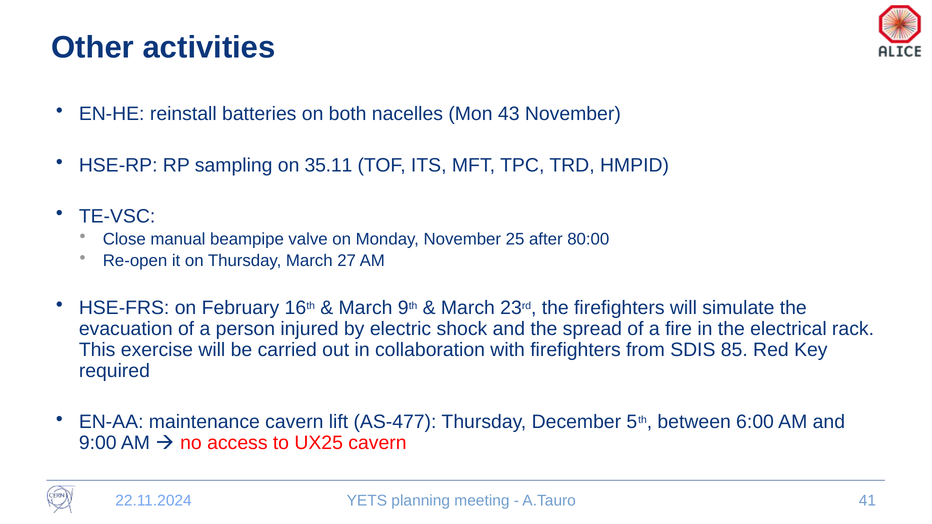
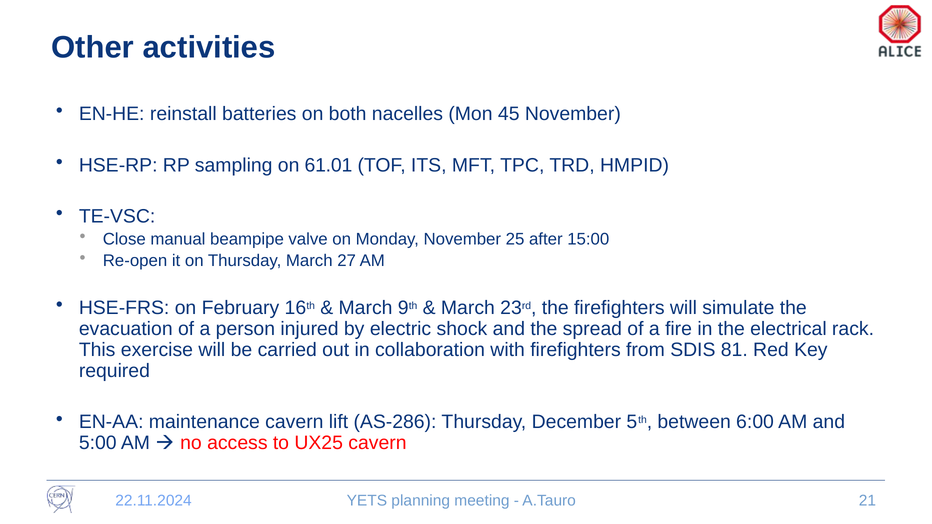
43: 43 -> 45 (509, 114)
35.11: 35.11 -> 61.01 (328, 165)
80:00: 80:00 -> 15:00 (588, 239)
85: 85 -> 81 (734, 350)
AS-477: AS-477 -> AS-286 (395, 422)
9:00: 9:00 -> 5:00 (98, 443)
41: 41 -> 21 (867, 501)
